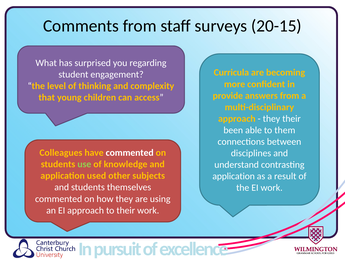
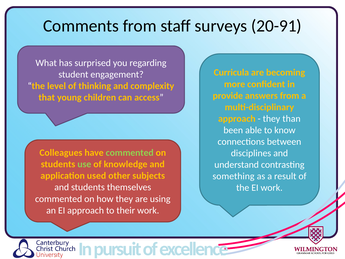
20-15: 20-15 -> 20-91 (276, 26)
they their: their -> than (291, 119)
them: them -> know (285, 130)
commented colour: white -> light green (130, 153)
application: application -> something (233, 176)
